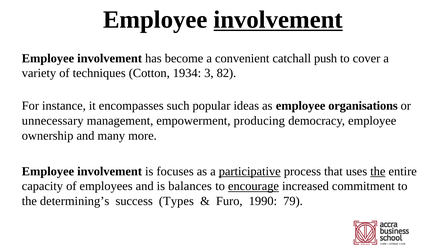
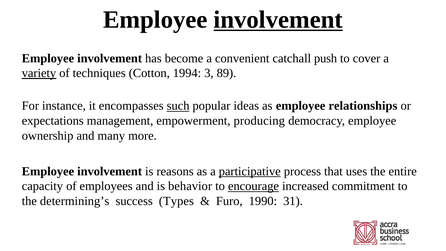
variety underline: none -> present (39, 73)
1934: 1934 -> 1994 (187, 73)
82: 82 -> 89 (226, 73)
such underline: none -> present (178, 106)
organisations: organisations -> relationships (363, 106)
unnecessary: unnecessary -> expectations (53, 121)
focuses: focuses -> reasons (175, 171)
the underline: present -> none (378, 171)
balances: balances -> behavior (190, 186)
79: 79 -> 31 (293, 201)
